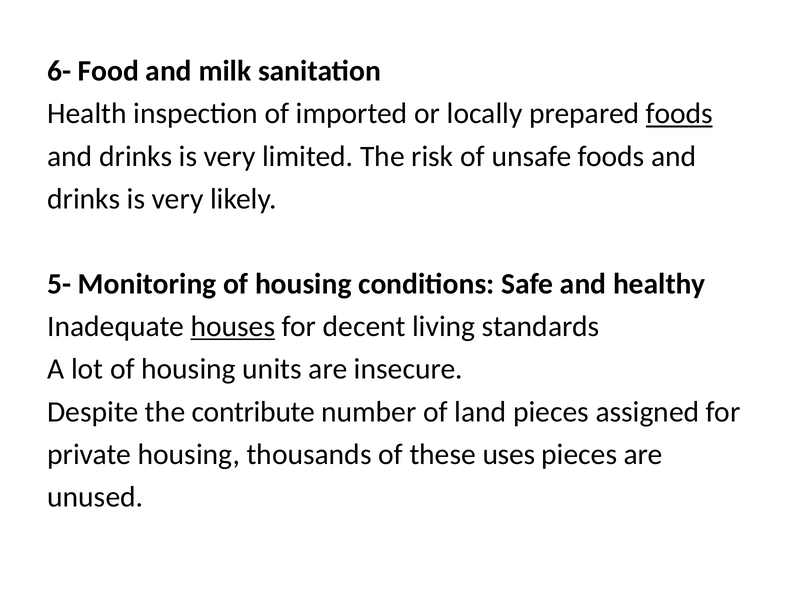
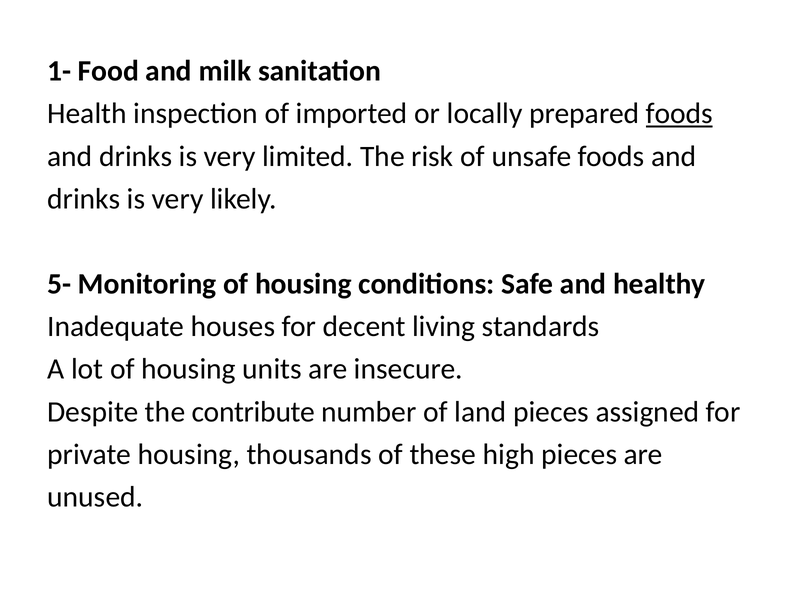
6-: 6- -> 1- (59, 71)
houses underline: present -> none (233, 326)
uses: uses -> high (509, 454)
